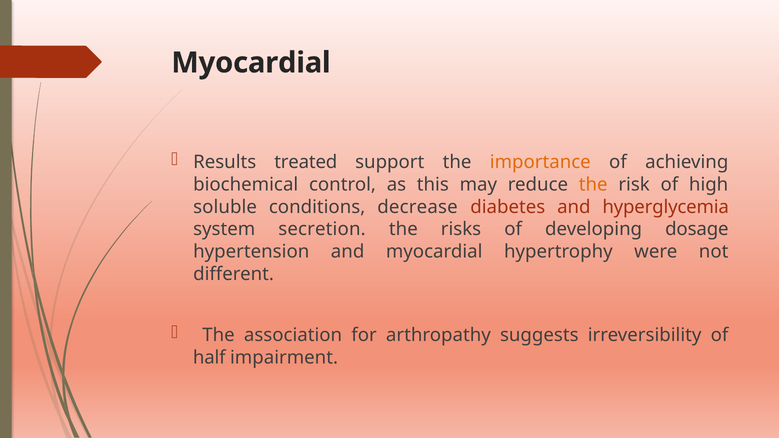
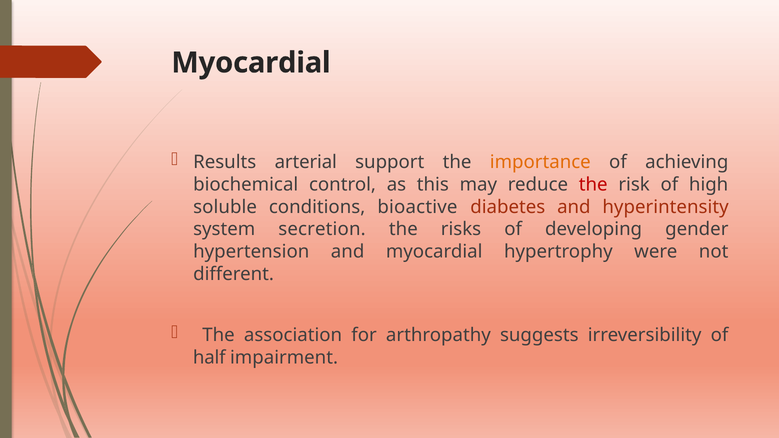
treated: treated -> arterial (306, 162)
the colour: orange -> red (593, 185)
decrease: decrease -> bioactive (417, 207)
hyperglycemia: hyperglycemia -> hyperintensity (666, 207)
dosage: dosage -> gender (697, 229)
